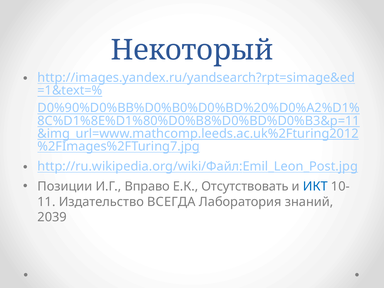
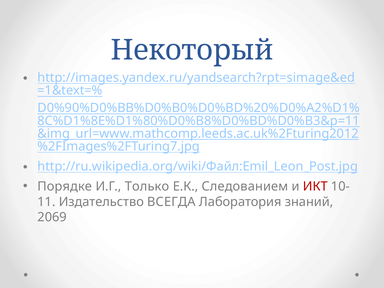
Позиции: Позиции -> Порядке (65, 186)
Вправо: Вправо -> Только (147, 186)
Отсутствовать: Отсутствовать -> Следованием (245, 186)
ИКТ colour: blue -> red (315, 186)
2039: 2039 -> 2069 (52, 217)
